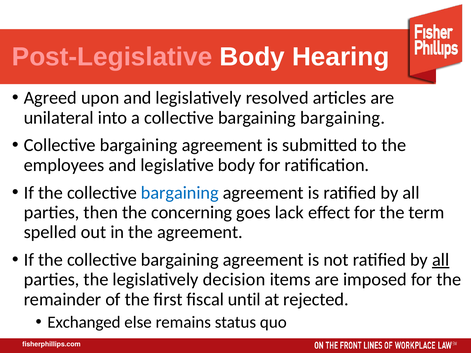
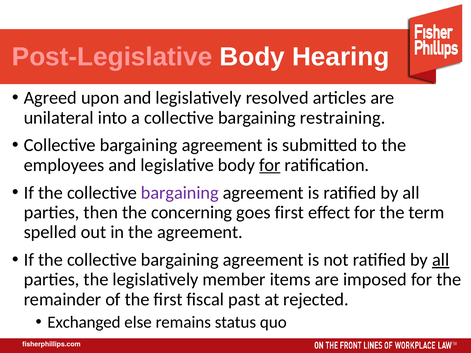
bargaining bargaining: bargaining -> restraining (343, 118)
for underline: none -> present (270, 165)
bargaining colour: blue -> purple (180, 193)
goes lack: lack -> first (289, 213)
decision: decision -> member (234, 280)
until: until -> past (244, 300)
